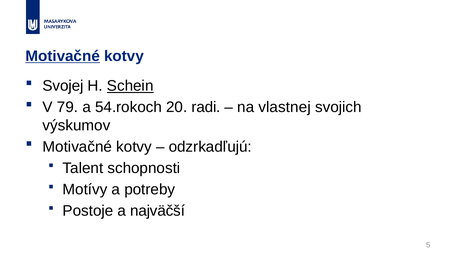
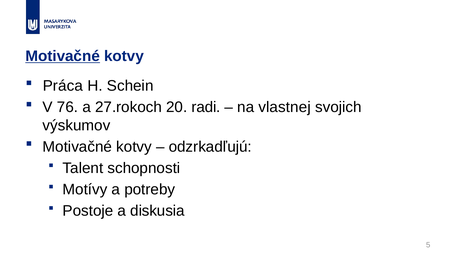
Svojej: Svojej -> Práca (63, 86)
Schein underline: present -> none (130, 86)
79: 79 -> 76 (68, 107)
54.rokoch: 54.rokoch -> 27.rokoch (129, 107)
najväčší: najväčší -> diskusia (157, 211)
